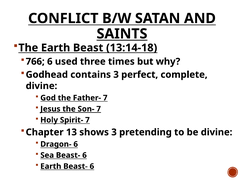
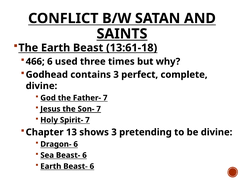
13:14-18: 13:14-18 -> 13:61-18 (132, 48)
766: 766 -> 466 (35, 62)
